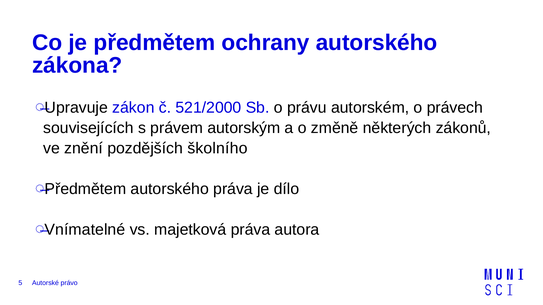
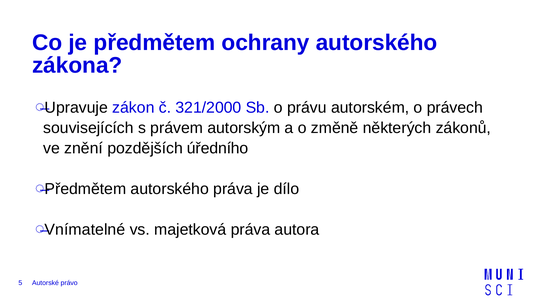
521/2000: 521/2000 -> 321/2000 (208, 108)
školního: školního -> úředního (218, 148)
